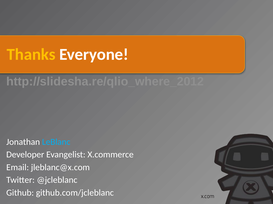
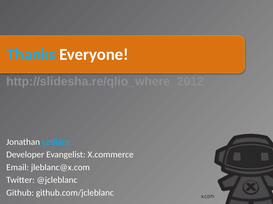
Thanks colour: yellow -> light blue (31, 55)
